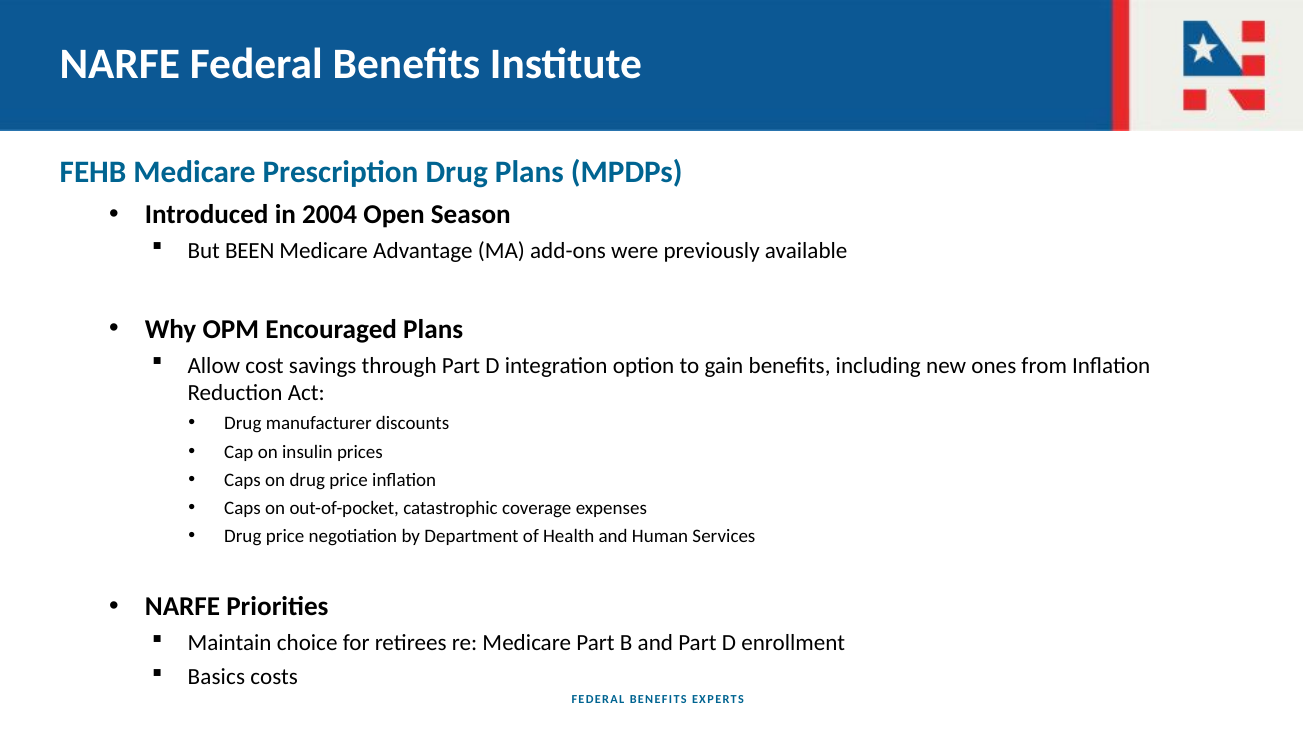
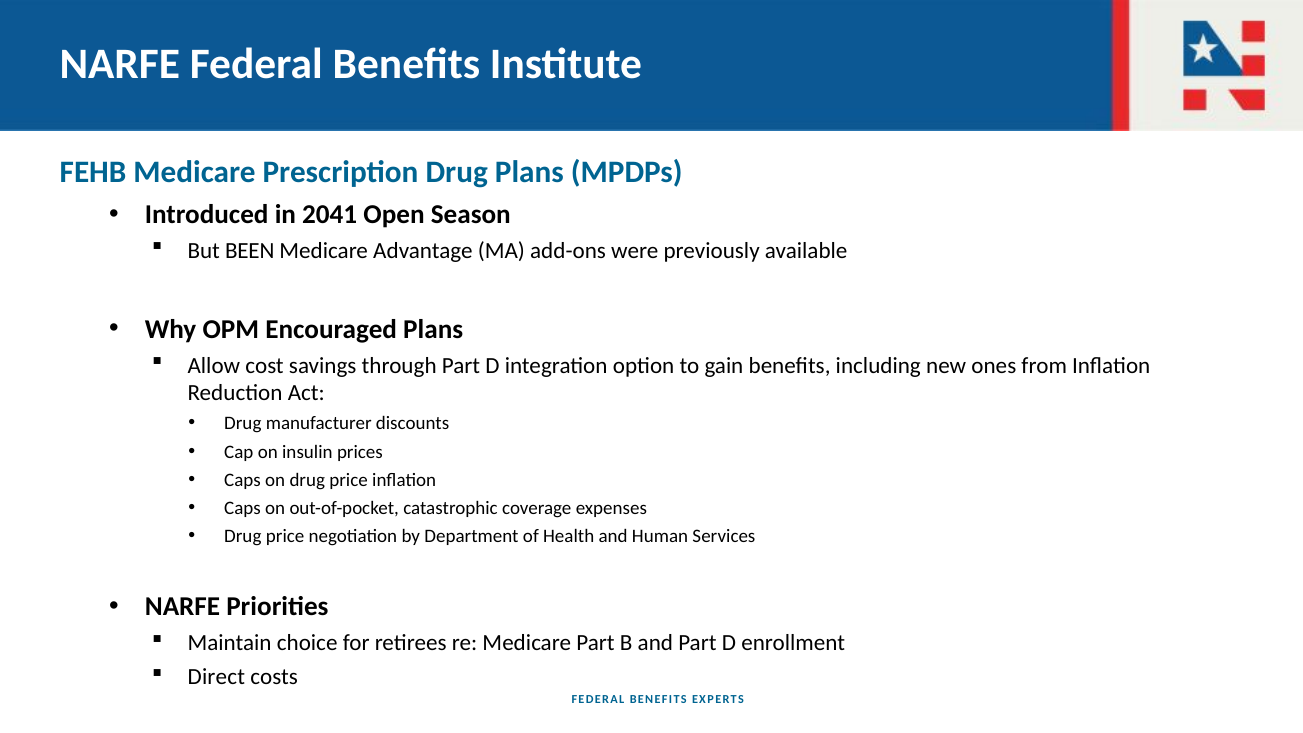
2004: 2004 -> 2041 (330, 215)
Basics: Basics -> Direct (216, 677)
